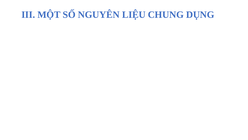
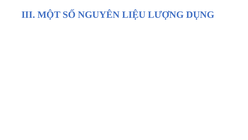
CHUNG: CHUNG -> LƯỢNG (166, 15)
